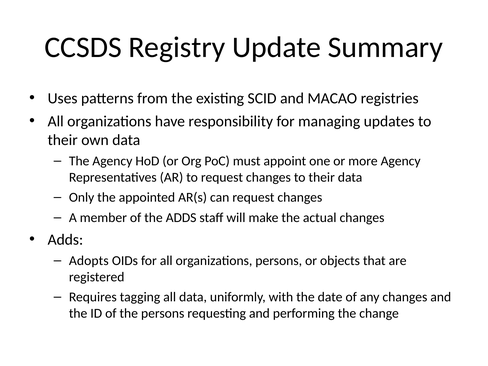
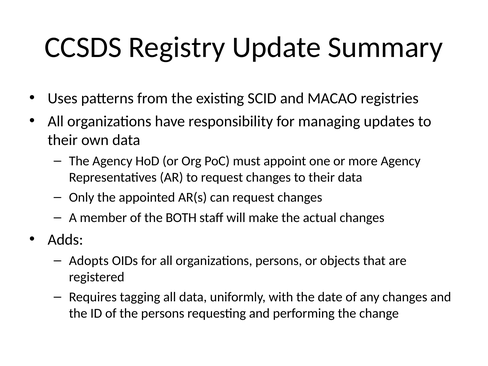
the ADDS: ADDS -> BOTH (181, 218)
